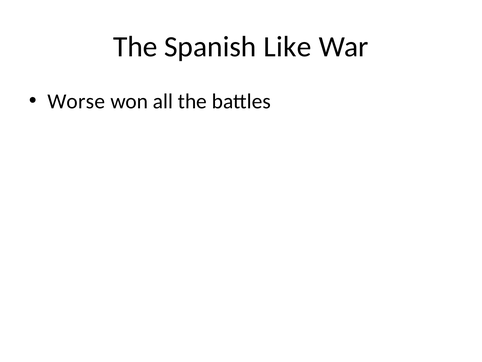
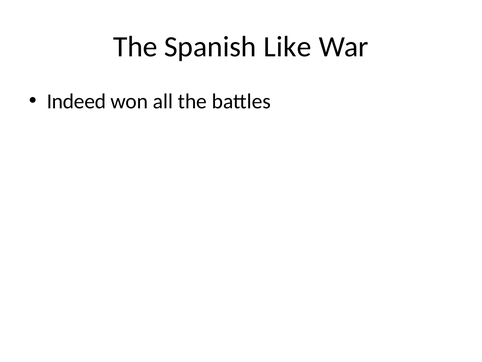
Worse: Worse -> Indeed (76, 101)
